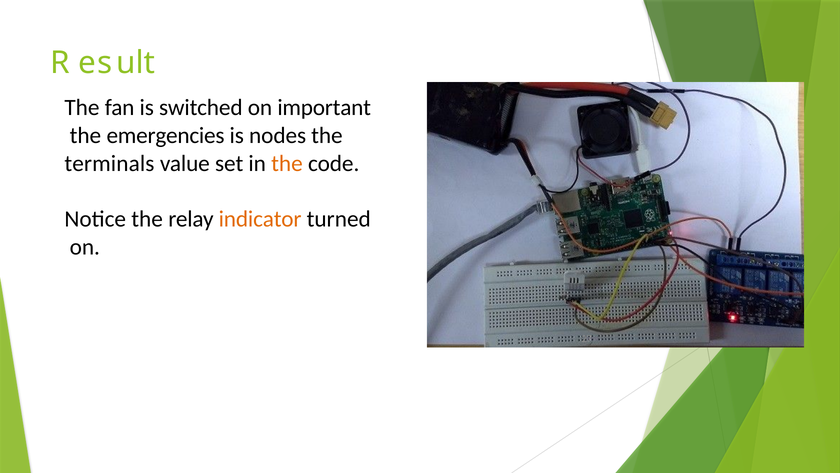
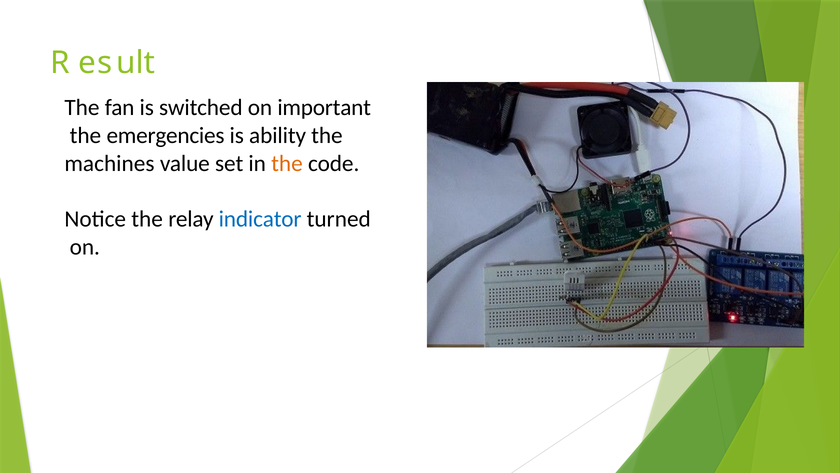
nodes: nodes -> ability (278, 136)
terminals: terminals -> machines (109, 164)
indicator colour: orange -> blue (260, 219)
